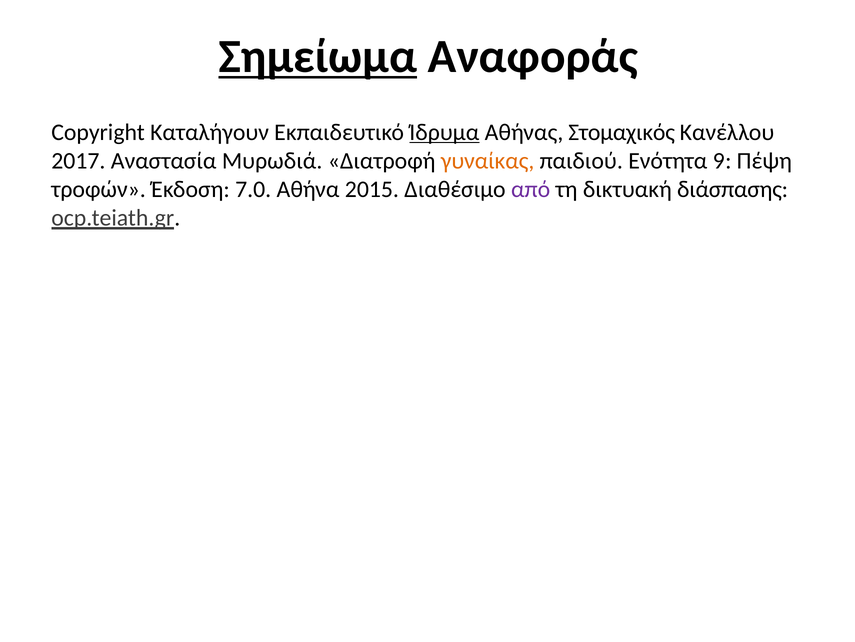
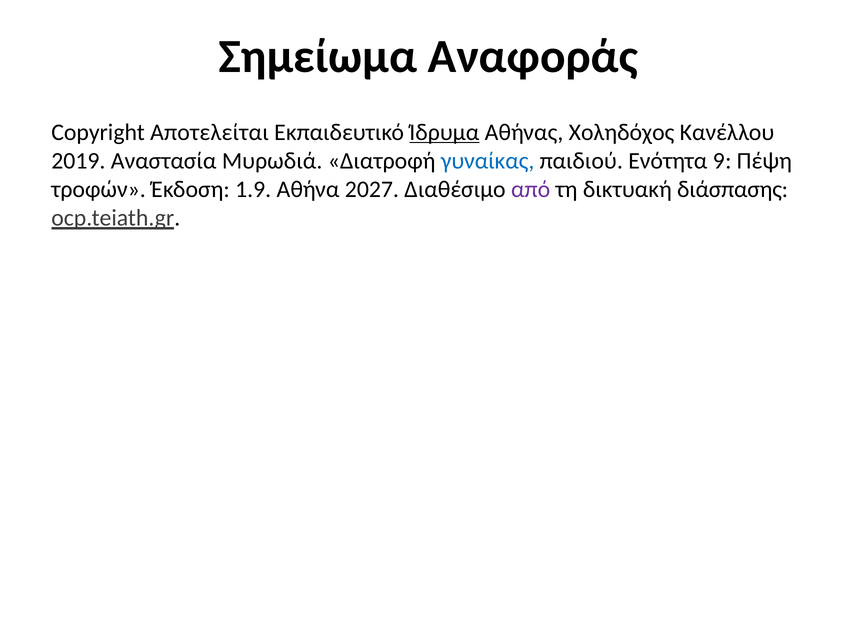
Σημείωμα underline: present -> none (318, 57)
Καταλήγουν: Καταλήγουν -> Αποτελείται (209, 132)
Στομαχικός: Στομαχικός -> Χοληδόχος (622, 132)
2017: 2017 -> 2019 (78, 161)
γυναίκας colour: orange -> blue (488, 161)
7.0: 7.0 -> 1.9 (253, 189)
2015: 2015 -> 2027 (372, 189)
